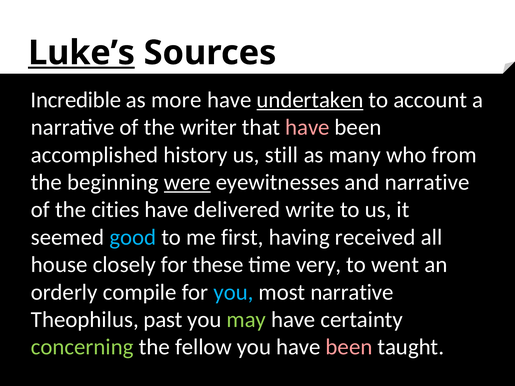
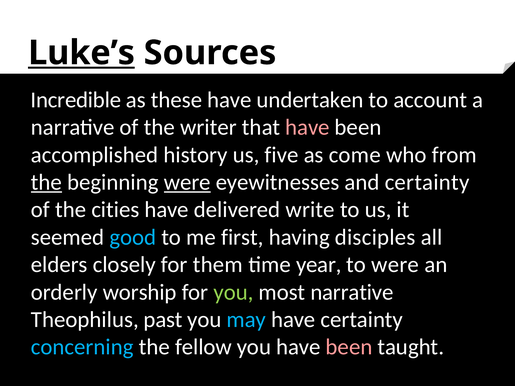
more: more -> these (176, 100)
undertaken underline: present -> none (310, 100)
still: still -> five (282, 155)
many: many -> come (355, 155)
the underline: none -> present (46, 182)
and narrative: narrative -> certainty (427, 182)
received: received -> disciples (375, 237)
house: house -> elders (59, 265)
these: these -> them (218, 265)
very: very -> year (319, 265)
to went: went -> were (395, 265)
compile: compile -> worship (140, 292)
you colour: light blue -> light green (233, 292)
may colour: light green -> light blue (246, 320)
concerning colour: light green -> light blue (82, 347)
